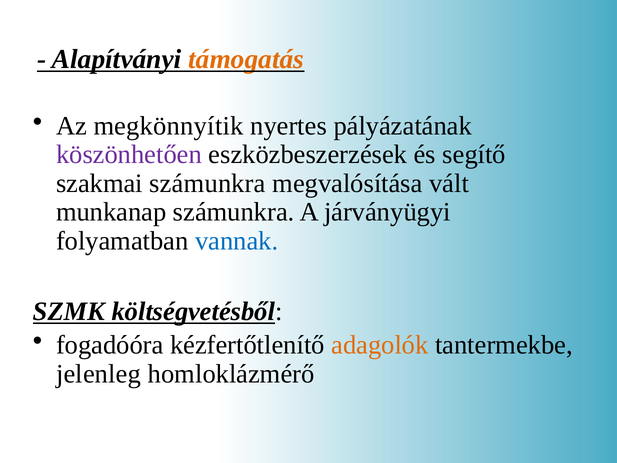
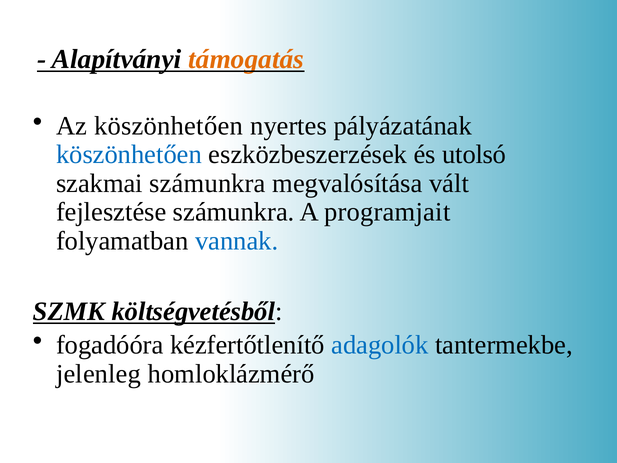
Az megkönnyítik: megkönnyítik -> köszönhetően (169, 126)
köszönhetően colour: purple -> blue (129, 155)
segítő: segítő -> utolsó (474, 155)
munkanap: munkanap -> fejlesztése (111, 212)
járványügyi: járványügyi -> programjait (387, 212)
adagolók colour: orange -> blue (380, 345)
